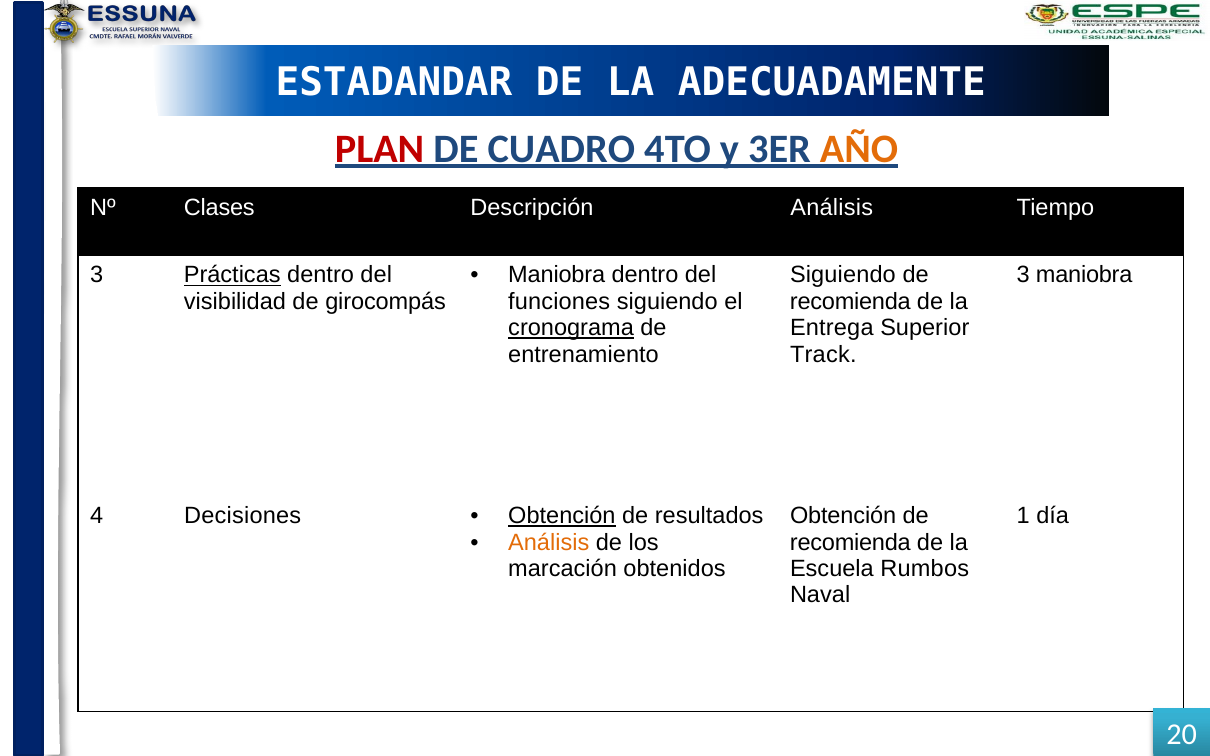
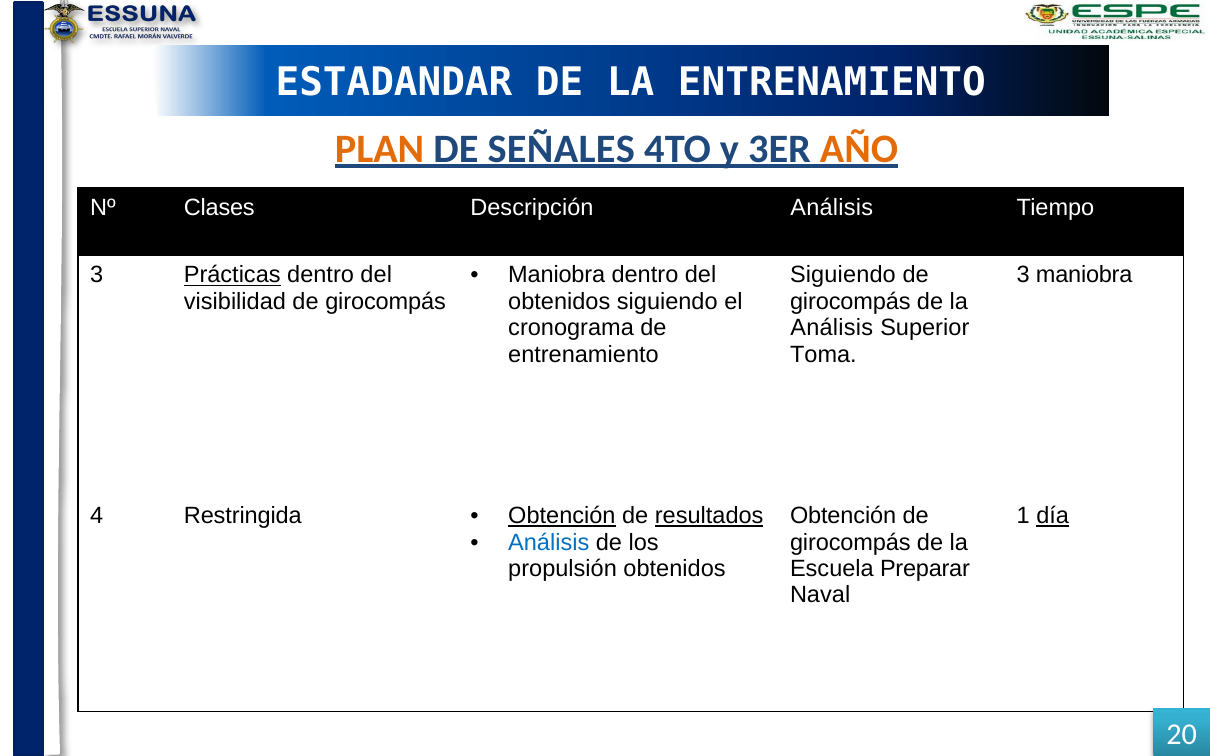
LA ADECUADAMENTE: ADECUADAMENTE -> ENTRENAMIENTO (832, 83)
PLAN colour: red -> orange (380, 149)
CUADRO: CUADRO -> SEÑALES (561, 149)
funciones: funciones -> obtenidos (559, 302)
recomienda: recomienda -> girocompás (850, 302)
cronograma underline: present -> none (571, 328)
Entrega: Entrega -> Análisis (832, 328)
Track: Track -> Toma (823, 355)
Decisiones: Decisiones -> Restringida (243, 516)
resultados underline: none -> present (709, 516)
día underline: none -> present (1053, 516)
Análisis colour: orange -> blue (549, 542)
recomienda: recomienda -> girocompás (850, 542)
marcación: marcación -> propulsión (563, 569)
Rumbos: Rumbos -> Preparar (925, 569)
